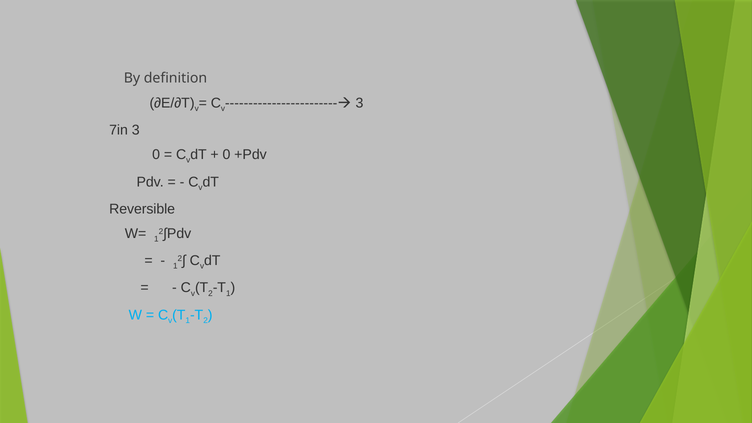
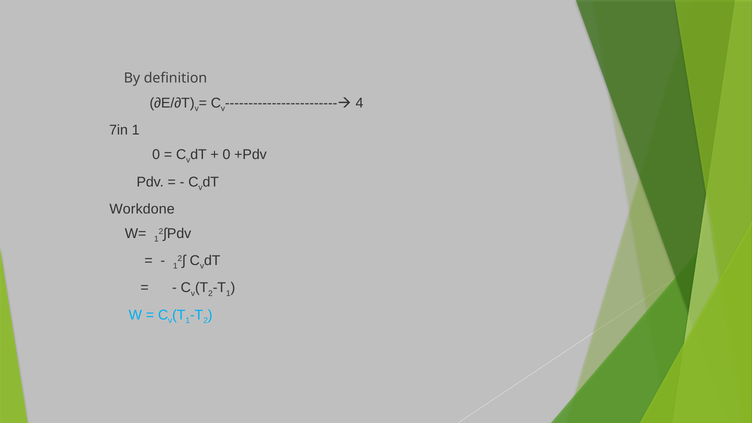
3: 3 -> 4 (359, 103)
7in 3: 3 -> 1 (136, 130)
Reversible: Reversible -> Workdone (142, 209)
